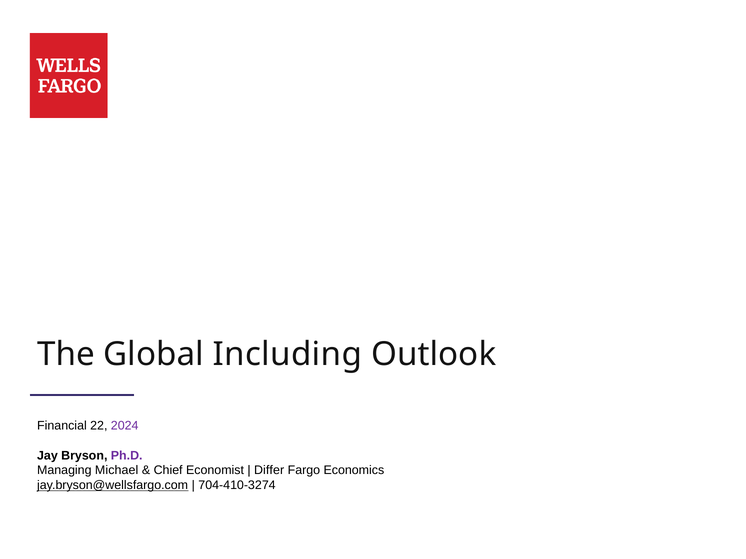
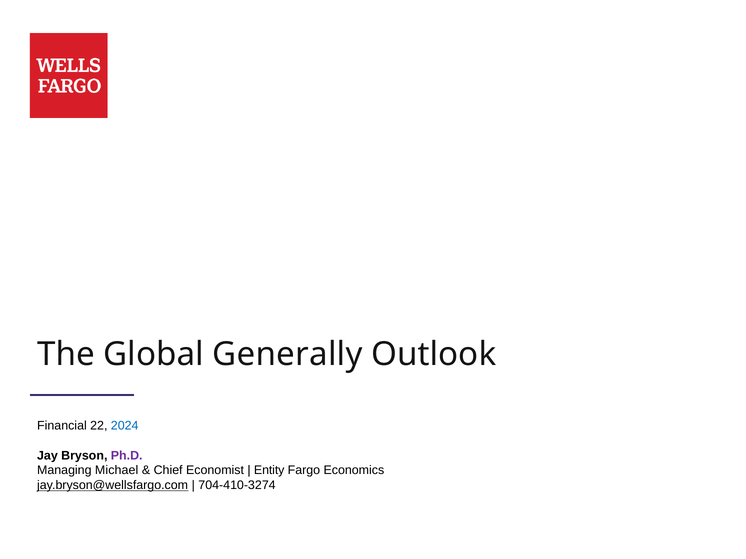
Including: Including -> Generally (287, 355)
2024 colour: purple -> blue (125, 426)
Differ: Differ -> Entity (269, 471)
